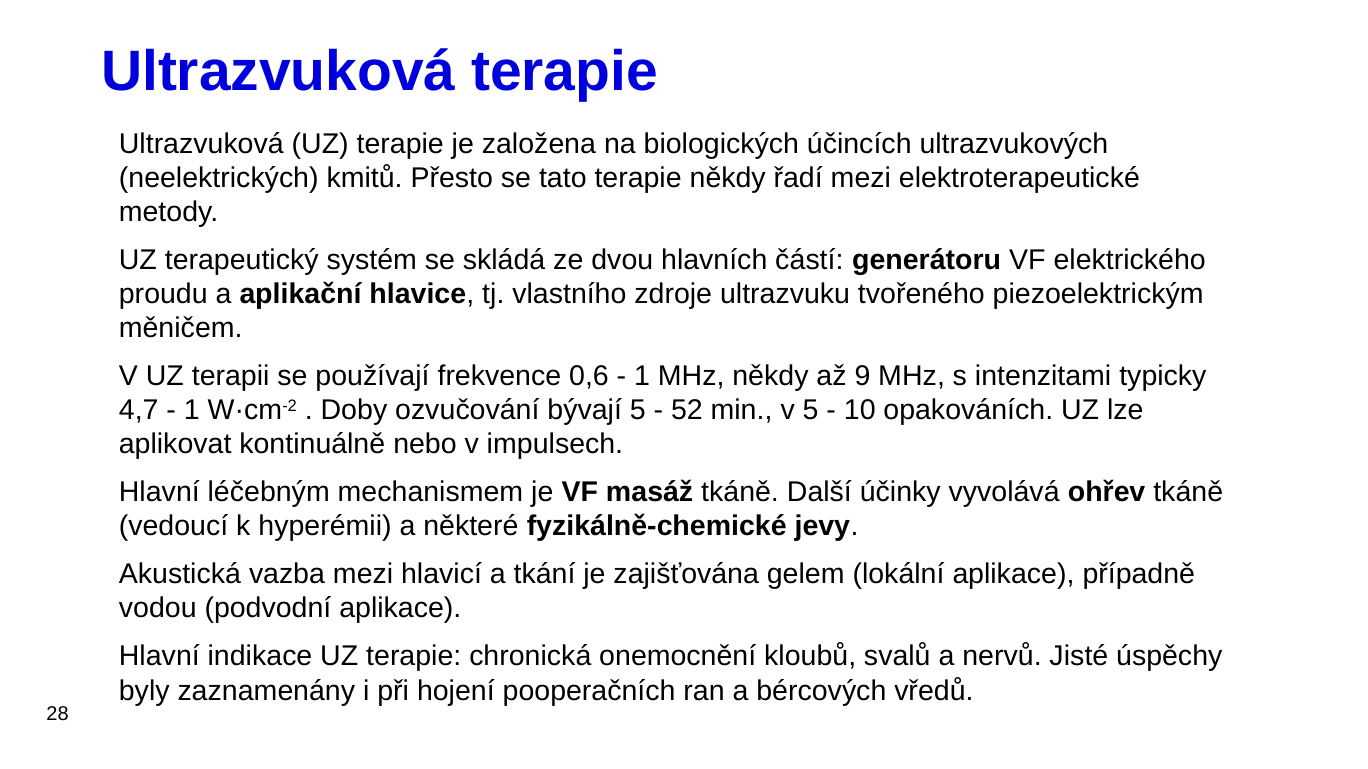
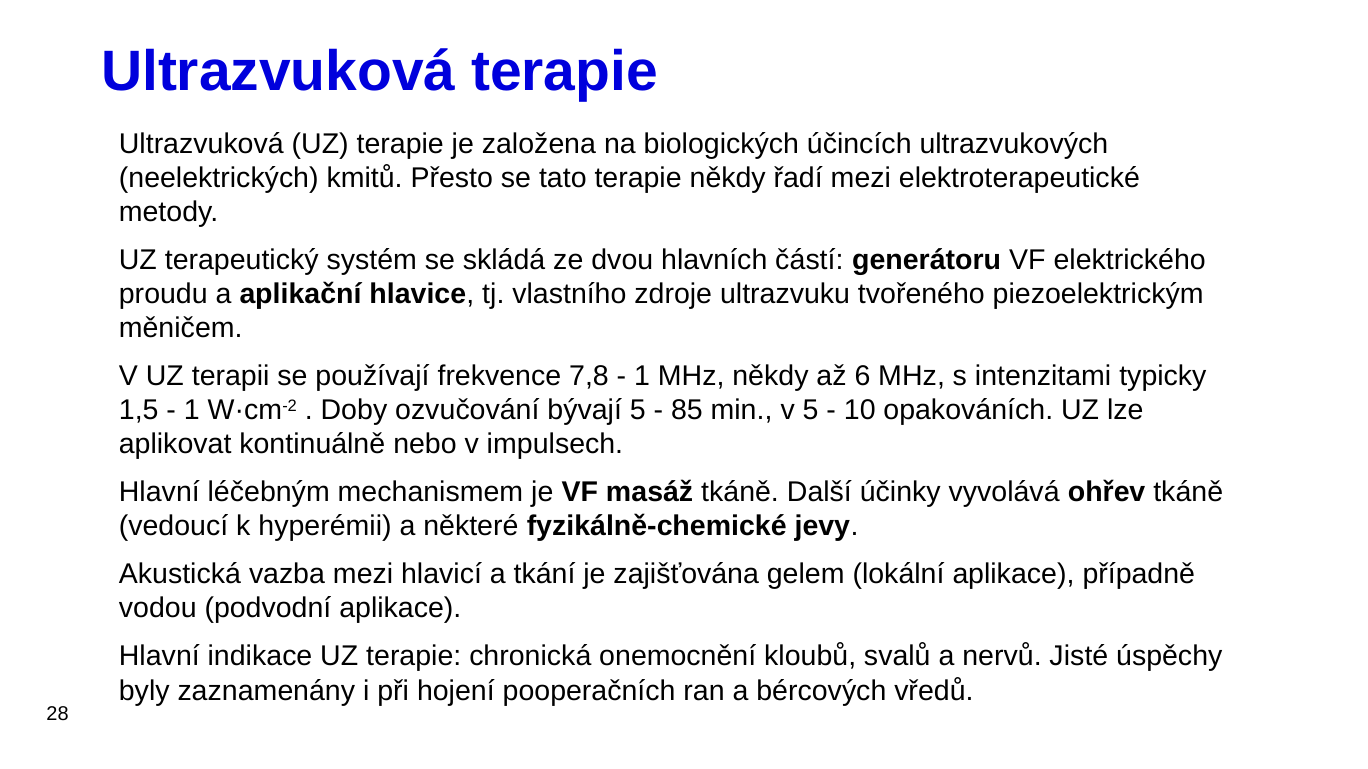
0,6: 0,6 -> 7,8 (589, 376)
9: 9 -> 6 (862, 376)
4,7: 4,7 -> 1,5 (139, 411)
52: 52 -> 85 (687, 411)
